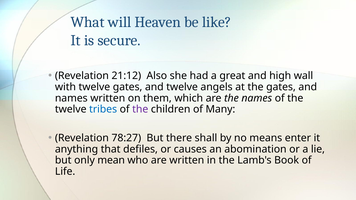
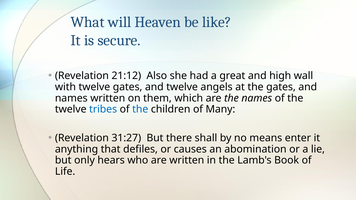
the colour: purple -> blue (140, 109)
78:27: 78:27 -> 31:27 (126, 138)
mean: mean -> hears (111, 161)
